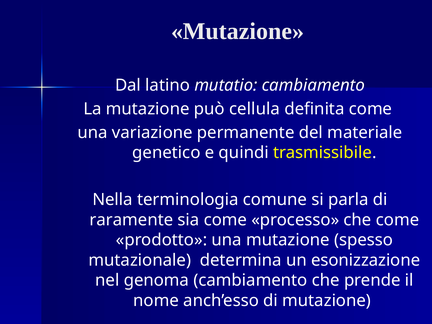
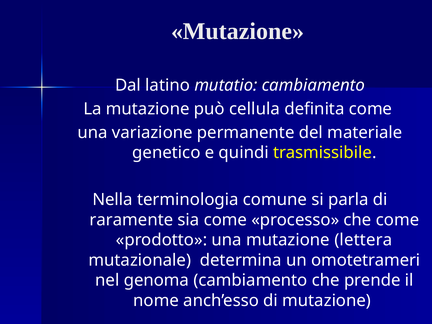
spesso: spesso -> lettera (363, 240)
esonizzazione: esonizzazione -> omotetrameri (366, 260)
